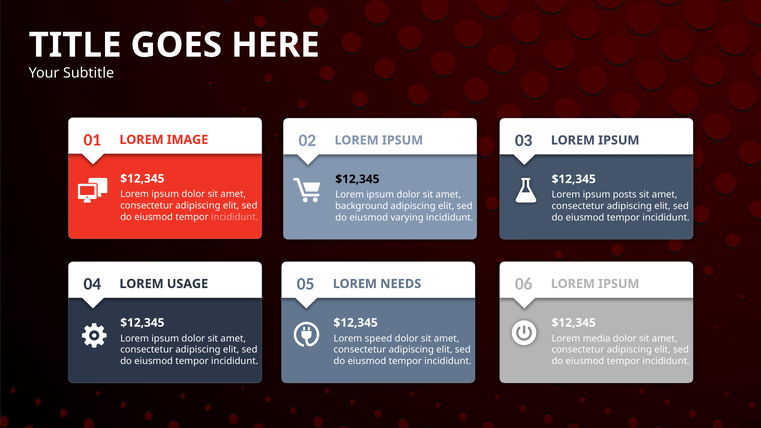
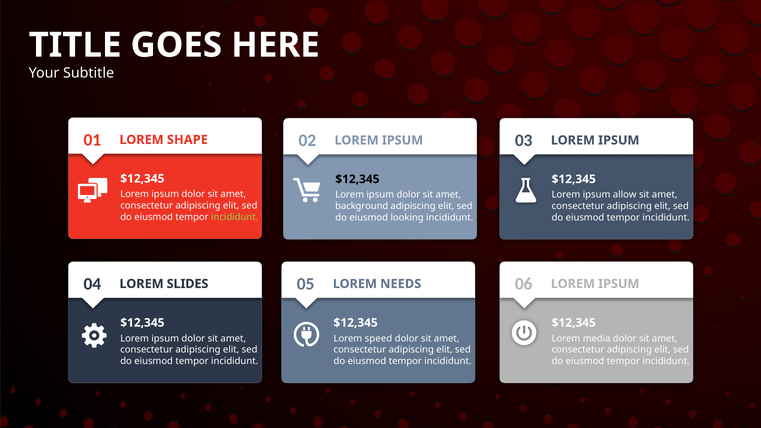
IMAGE: IMAGE -> SHAPE (187, 140)
posts: posts -> allow (625, 195)
incididunt colour: pink -> light green (235, 217)
varying: varying -> looking (407, 218)
USAGE: USAGE -> SLIDES (188, 284)
